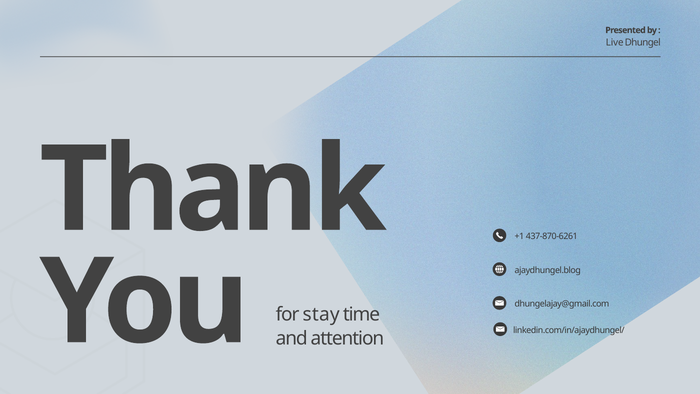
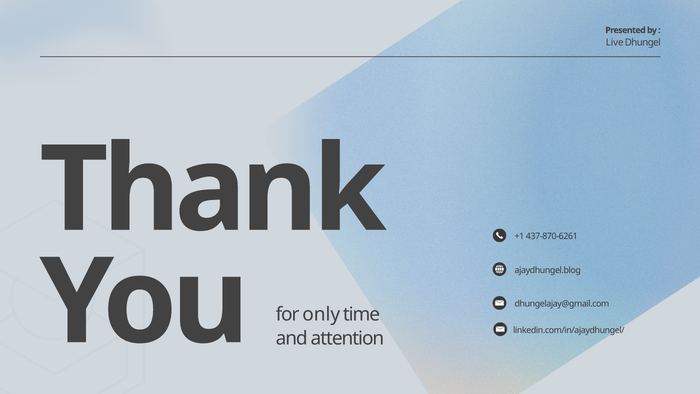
stay: stay -> only (321, 314)
